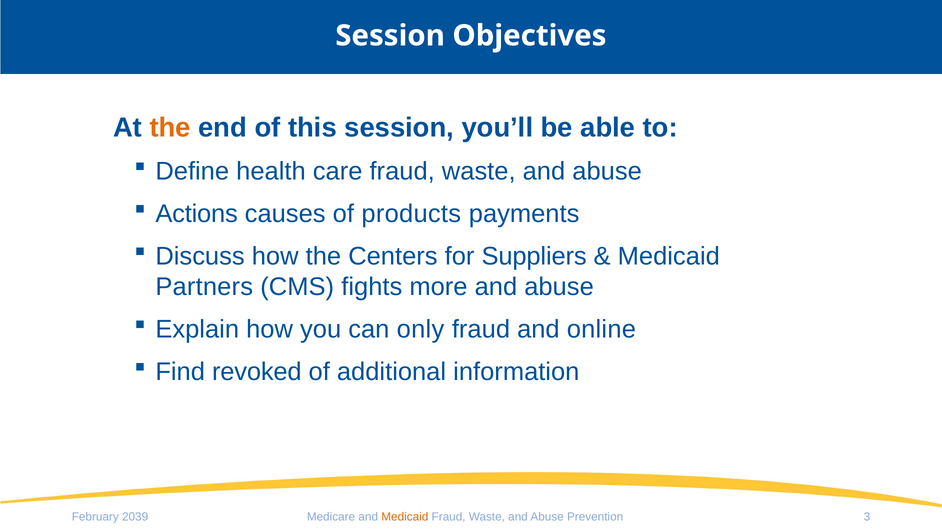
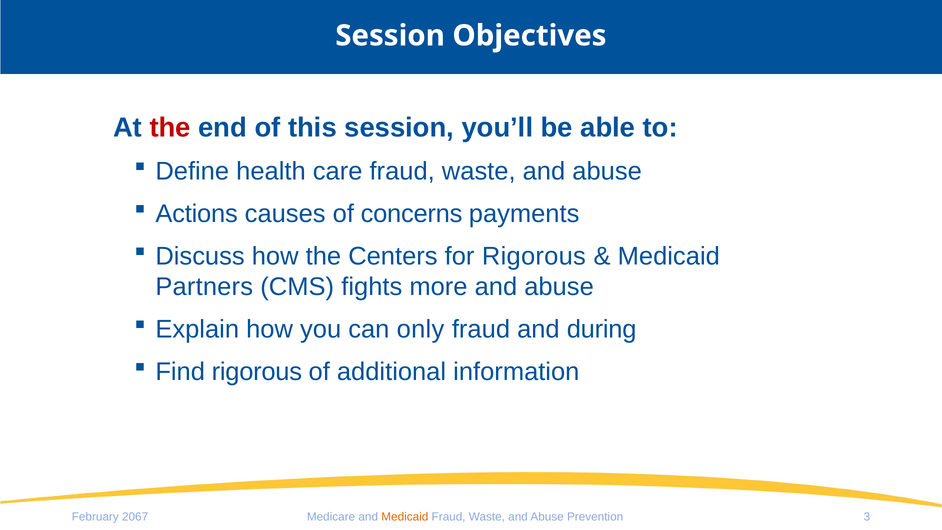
the colour: orange -> red (170, 128)
products: products -> concerns (412, 214)
for Suppliers: Suppliers -> Rigorous (534, 256)
online: online -> during (602, 329)
Find revoked: revoked -> rigorous (257, 372)
2039: 2039 -> 2067 (135, 517)
